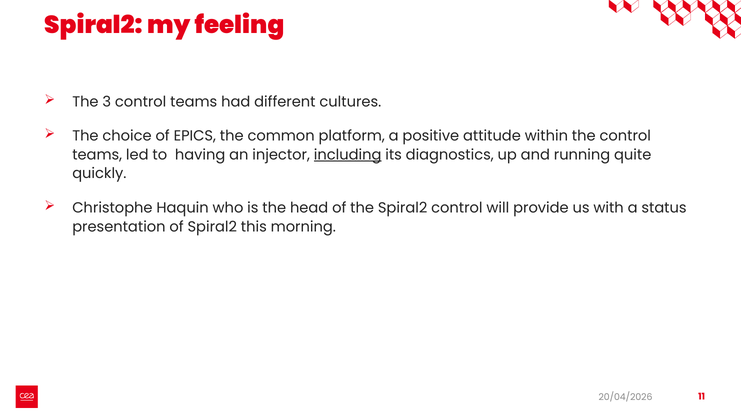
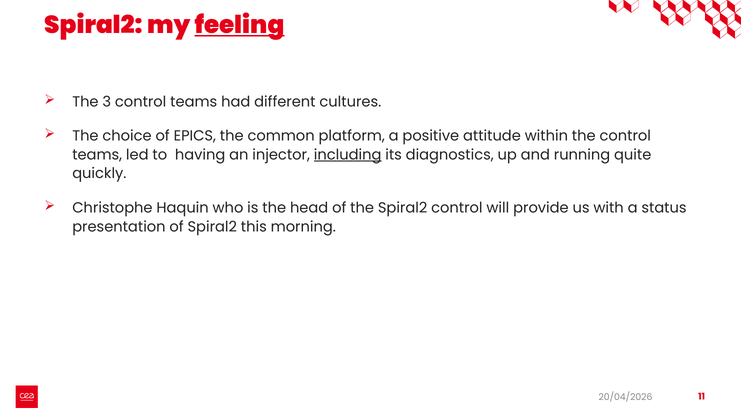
feeling underline: none -> present (239, 25)
